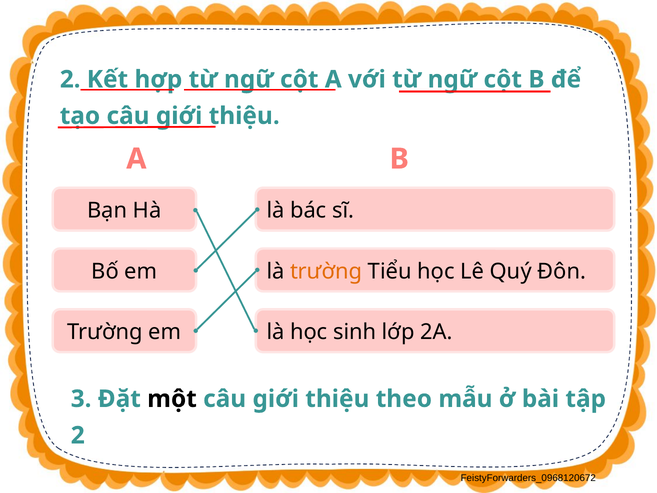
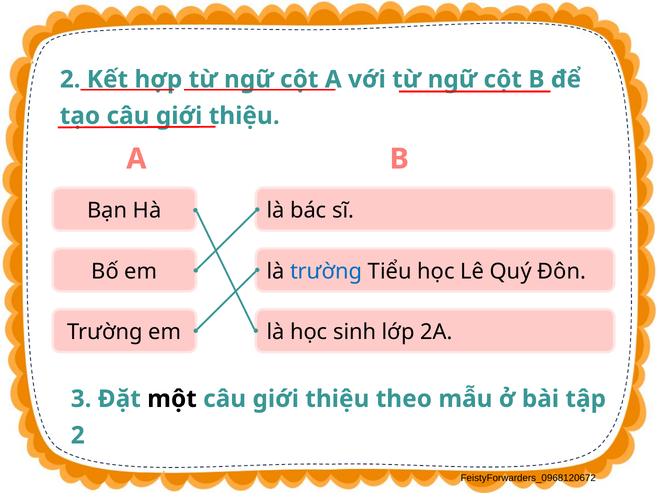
trường colour: orange -> blue (326, 271)
